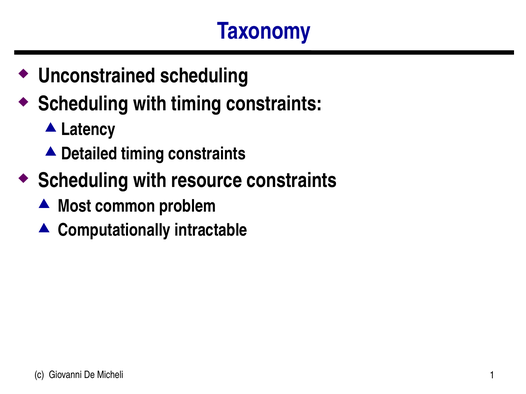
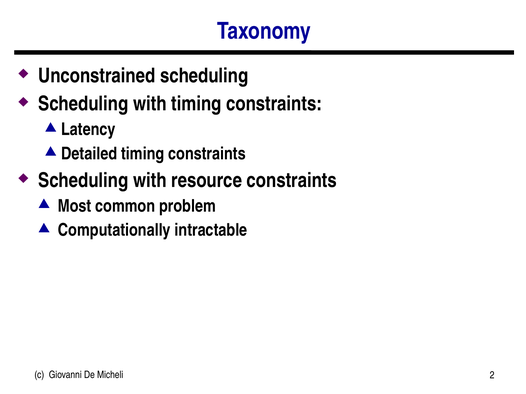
1: 1 -> 2 (492, 376)
